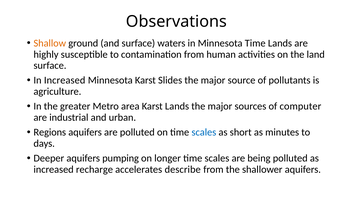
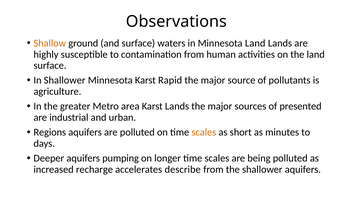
Minnesota Time: Time -> Land (255, 43)
In Increased: Increased -> Shallower (65, 80)
Slides: Slides -> Rapid (170, 80)
computer: computer -> presented (301, 106)
scales colour: blue -> orange (204, 132)
